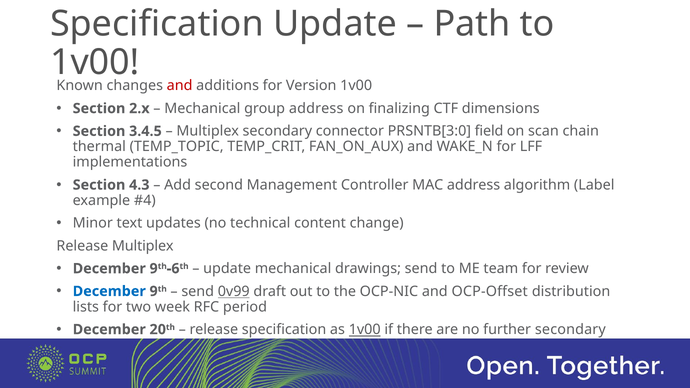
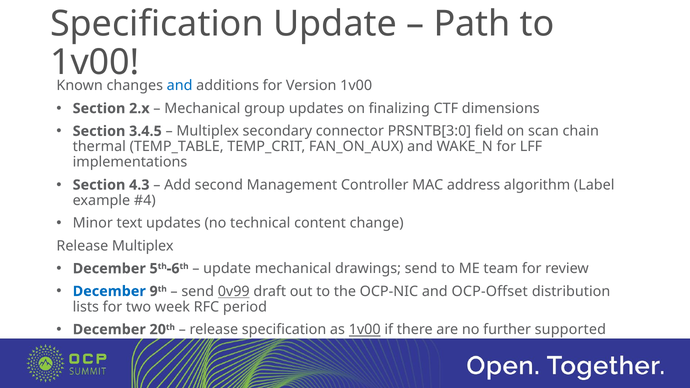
and colour: red -> blue (180, 86)
group address: address -> updates (316, 108)
TEMP_TOPIC: TEMP_TOPIC -> TEMP_TABLE (177, 147)
9: 9 -> 5 (154, 269)
further secondary: secondary -> supported (570, 330)
